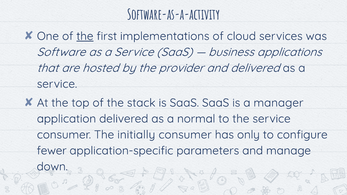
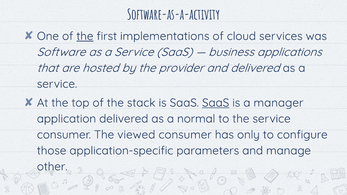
SaaS underline: none -> present (216, 103)
initially: initially -> viewed (136, 135)
fewer: fewer -> those (52, 151)
down: down -> other (52, 167)
